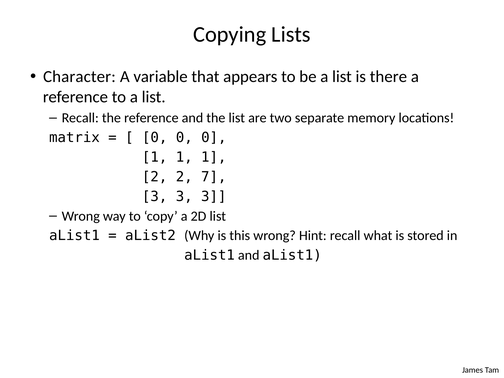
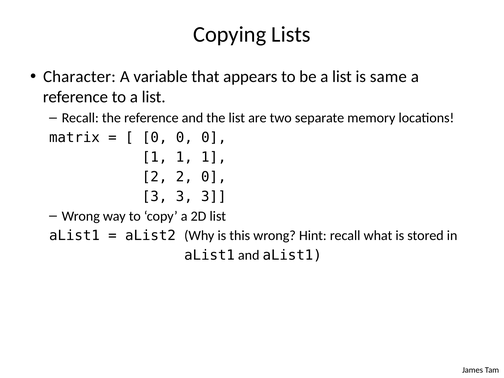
there: there -> same (388, 77)
2 7: 7 -> 0 (214, 177)
